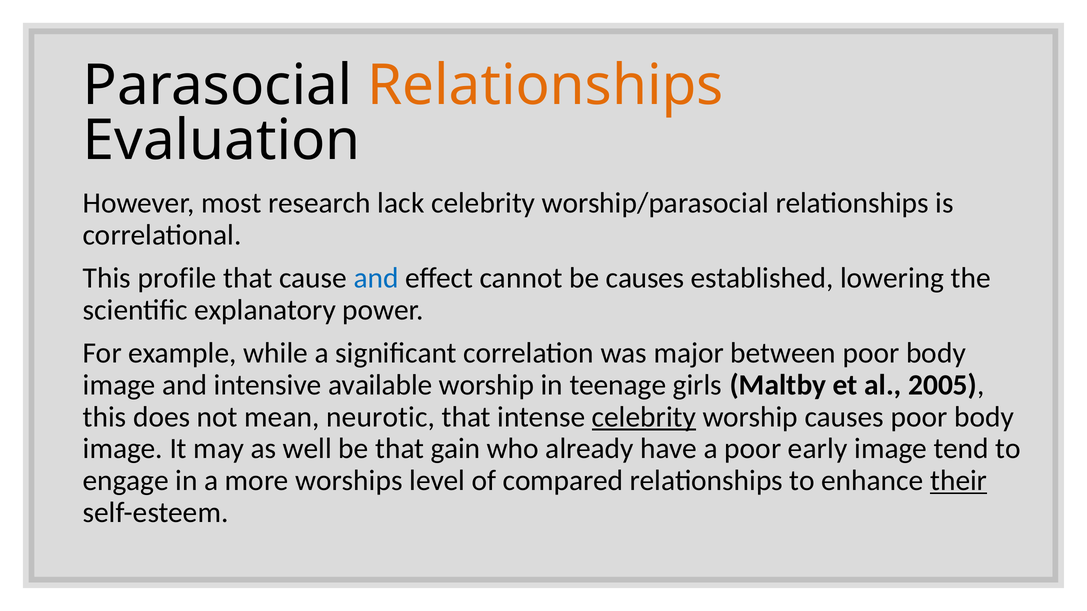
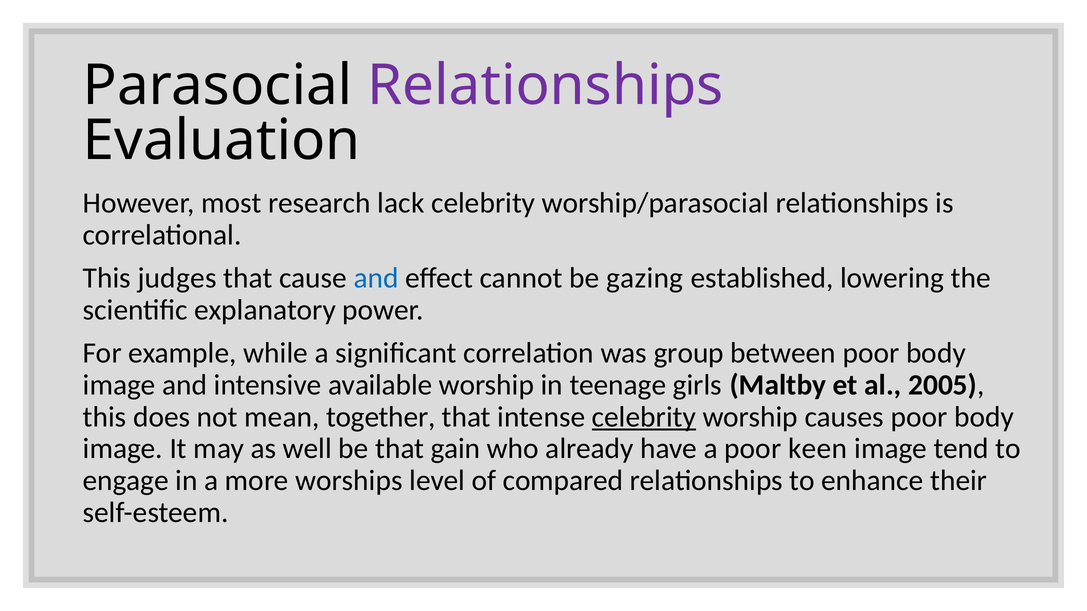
Relationships colour: orange -> purple (545, 86)
profile: profile -> judges (177, 278)
be causes: causes -> gazing (645, 278)
major: major -> group (689, 353)
neurotic: neurotic -> together (381, 417)
early: early -> keen (818, 449)
their underline: present -> none (959, 481)
